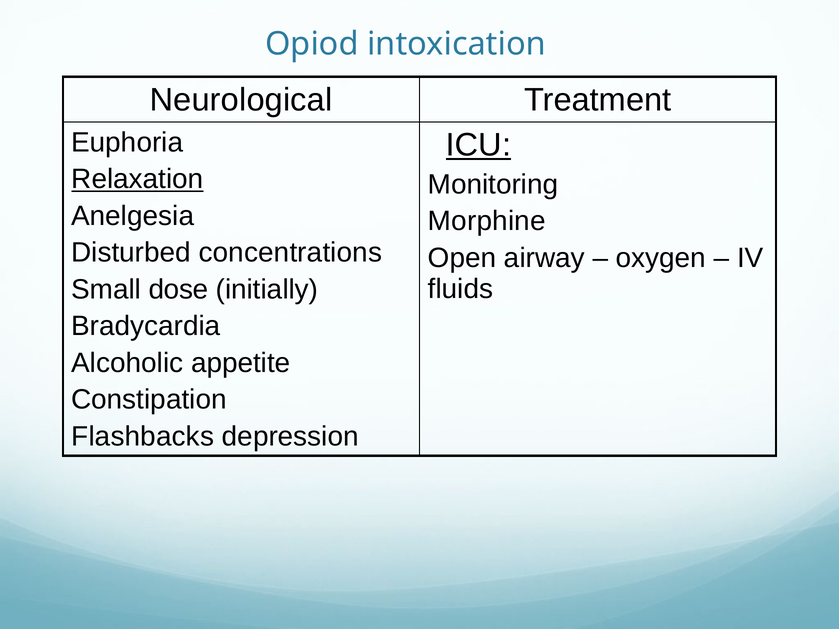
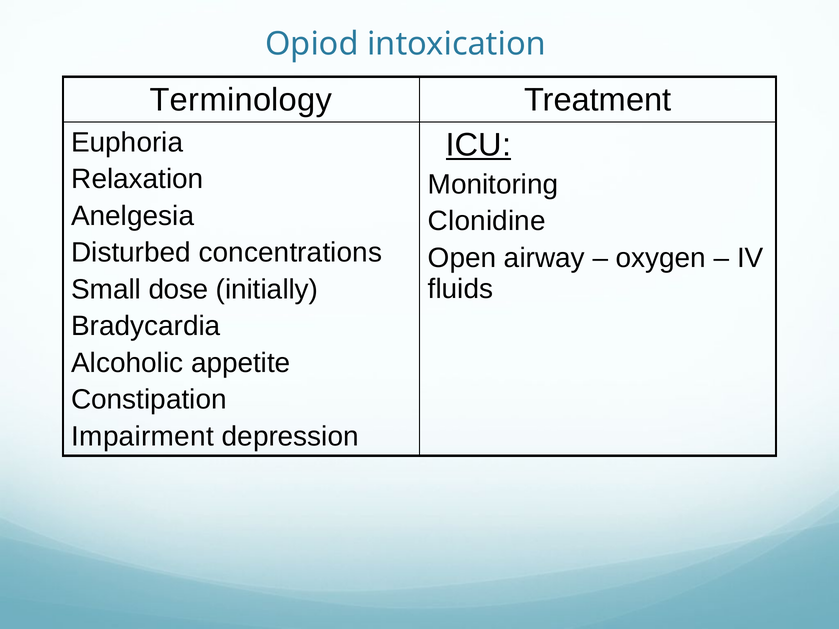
Neurological: Neurological -> Terminology (241, 100)
Relaxation underline: present -> none (137, 179)
Morphine: Morphine -> Clonidine (487, 221)
Flashbacks: Flashbacks -> Impairment (143, 437)
